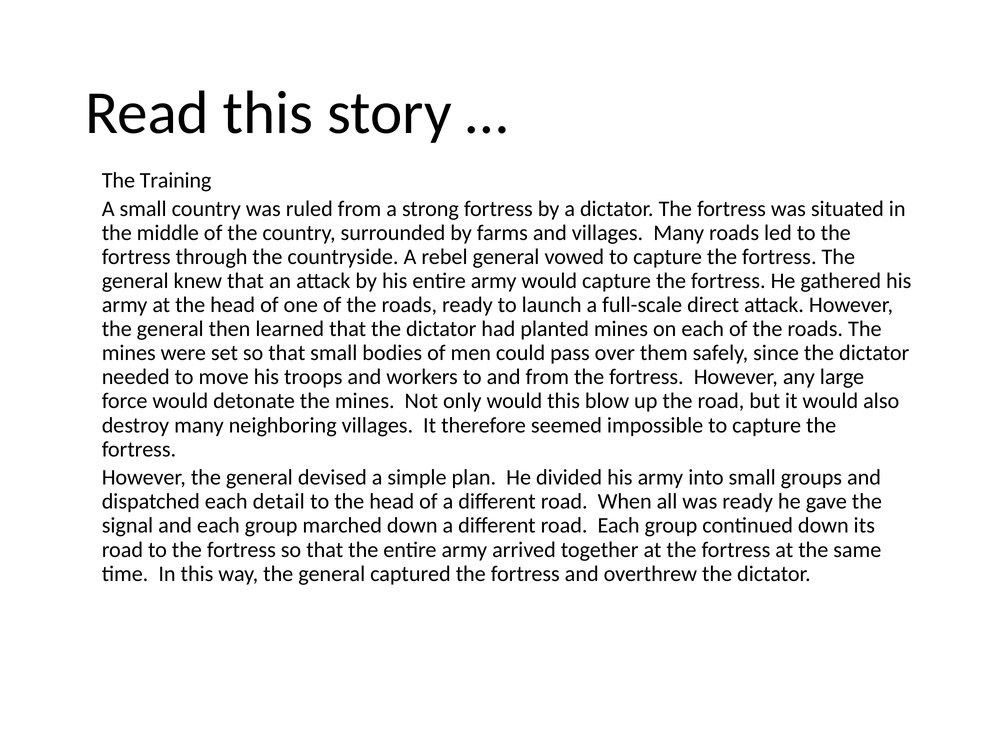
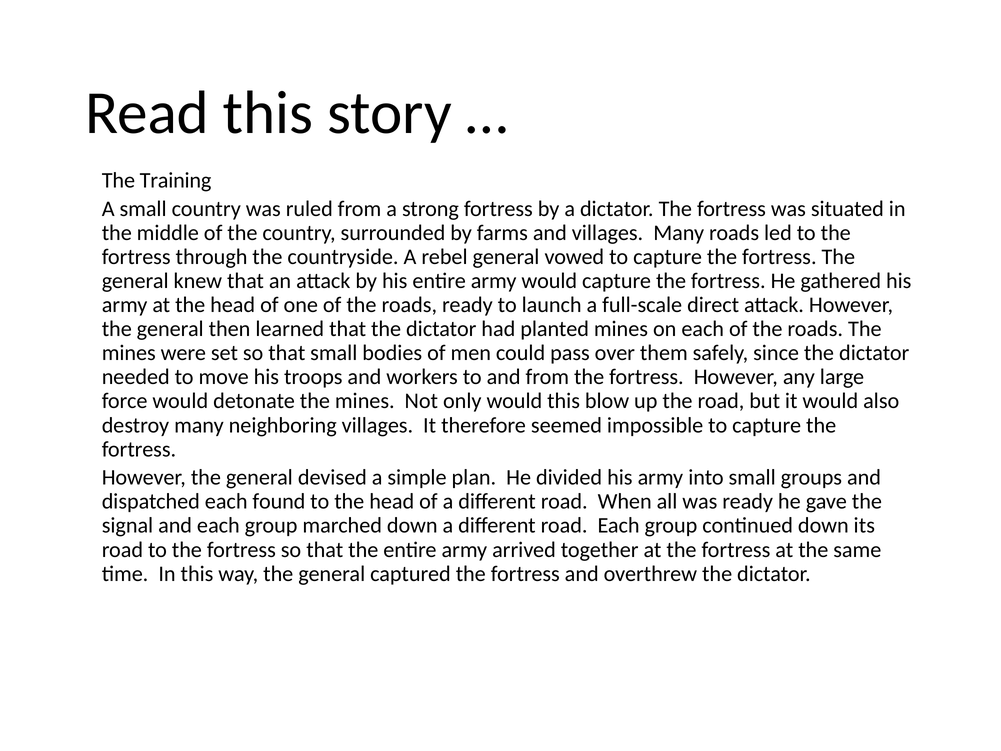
detail: detail -> found (279, 501)
